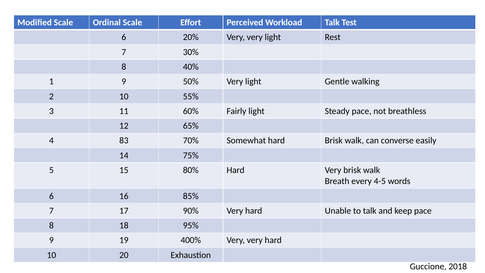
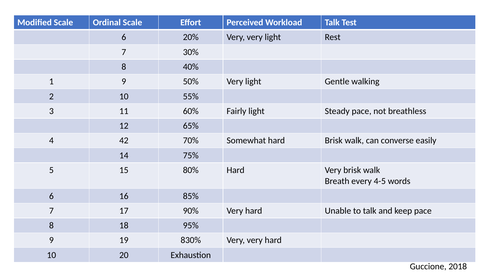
83: 83 -> 42 (124, 141)
400%: 400% -> 830% (191, 240)
